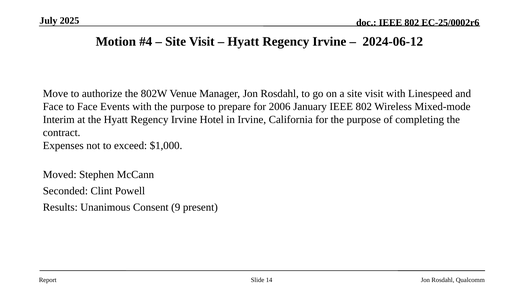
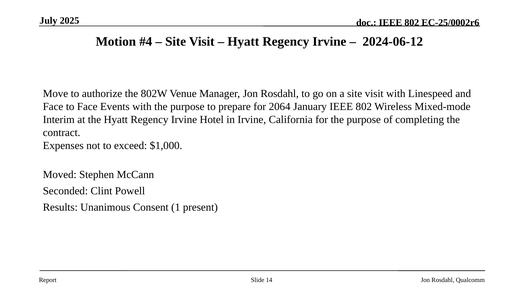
2006: 2006 -> 2064 (280, 107)
9: 9 -> 1 (176, 207)
